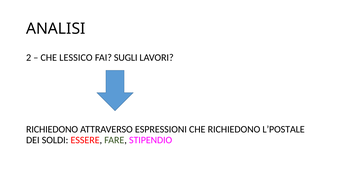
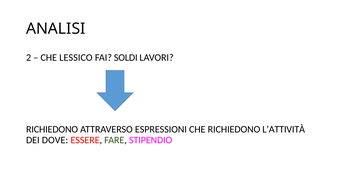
SUGLI: SUGLI -> SOLDI (126, 58)
L’POSTALE: L’POSTALE -> L’ATTIVITÀ (284, 130)
SOLDI: SOLDI -> DOVE (55, 140)
